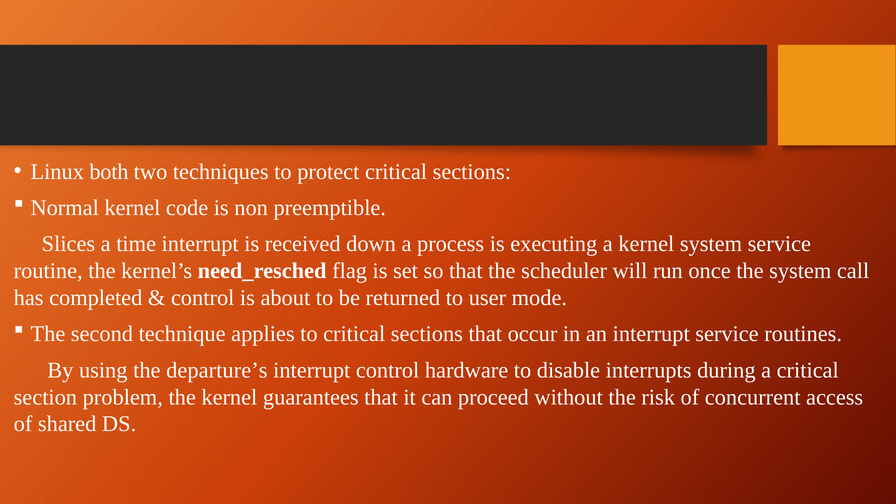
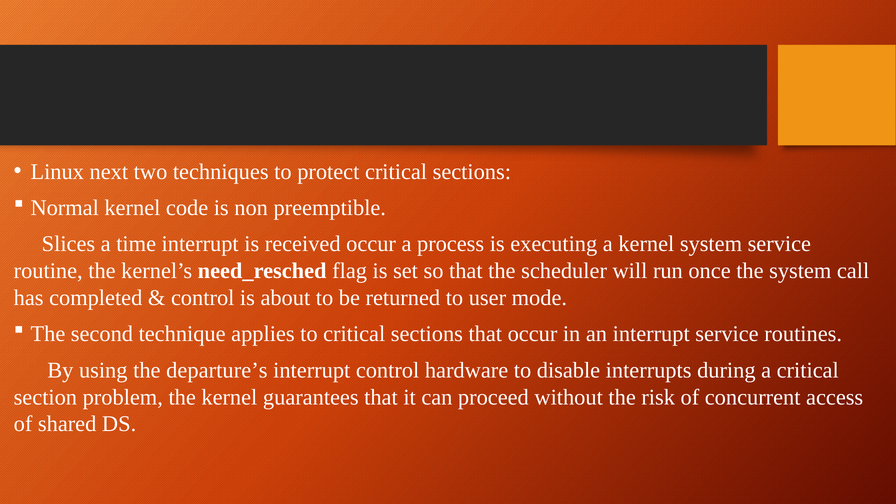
both: both -> next (109, 172)
received down: down -> occur (371, 244)
